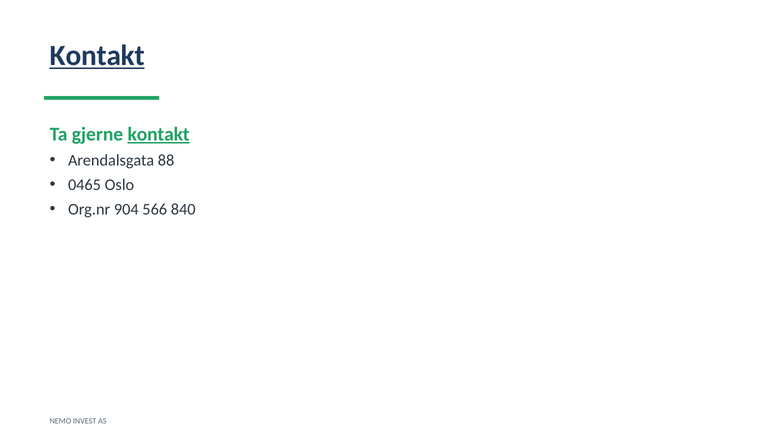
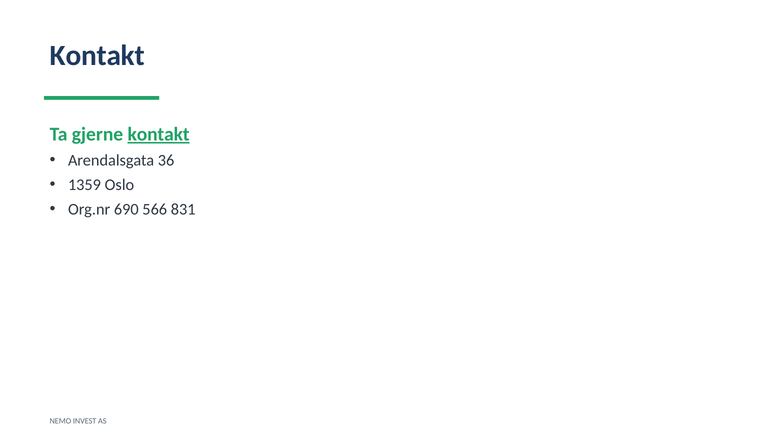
Kontakt underline: present -> none (97, 56)
88: 88 -> 36 (166, 161)
0465: 0465 -> 1359 (84, 185)
904: 904 -> 690 (126, 209)
840: 840 -> 831 (183, 209)
